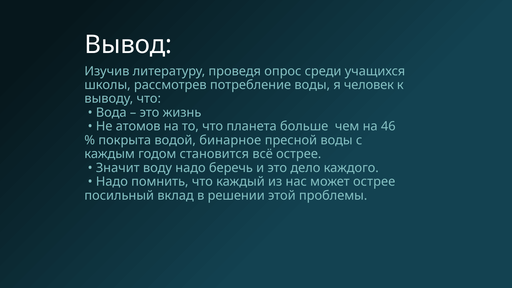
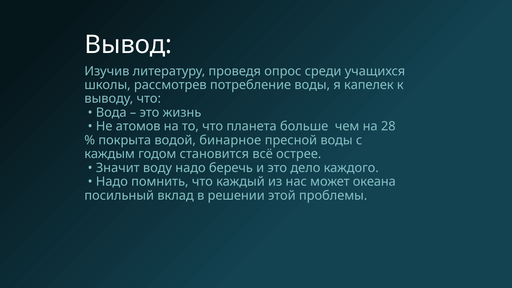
человек: человек -> капелек (369, 85)
46: 46 -> 28 (388, 126)
может острее: острее -> океана (374, 182)
